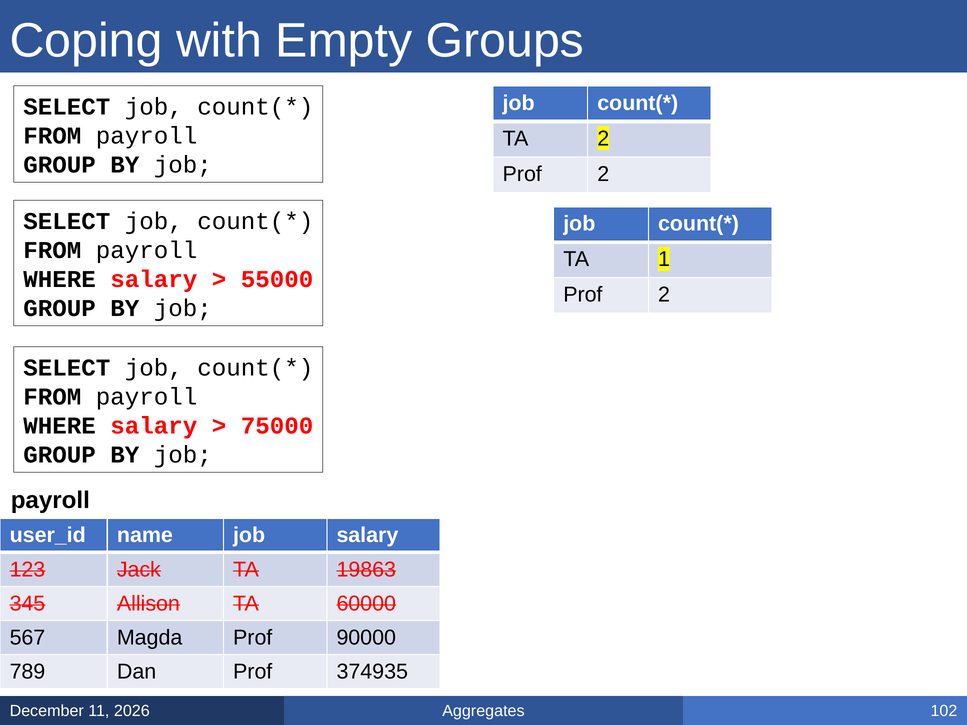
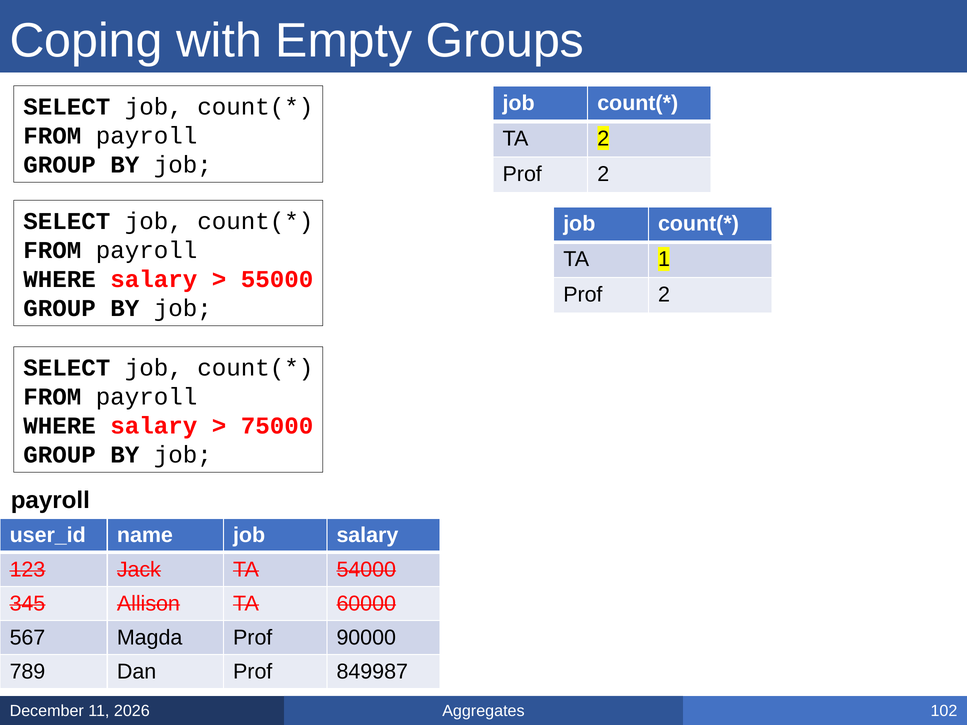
19863: 19863 -> 54000 (366, 570)
374935: 374935 -> 849987 (372, 672)
